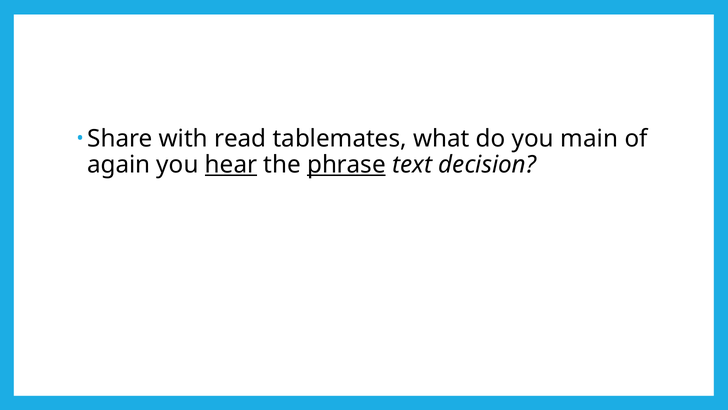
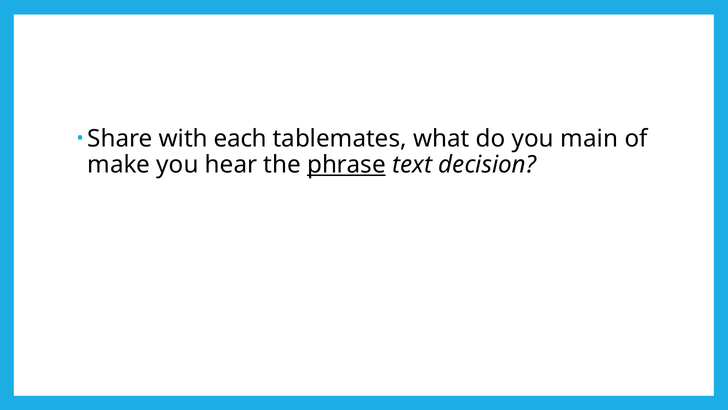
read: read -> each (240, 139)
again: again -> make (119, 165)
hear underline: present -> none (231, 165)
